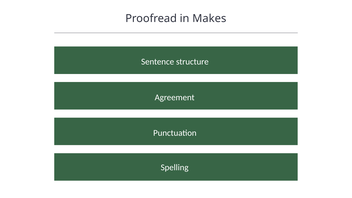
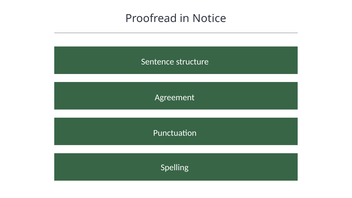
Makes: Makes -> Notice (209, 18)
